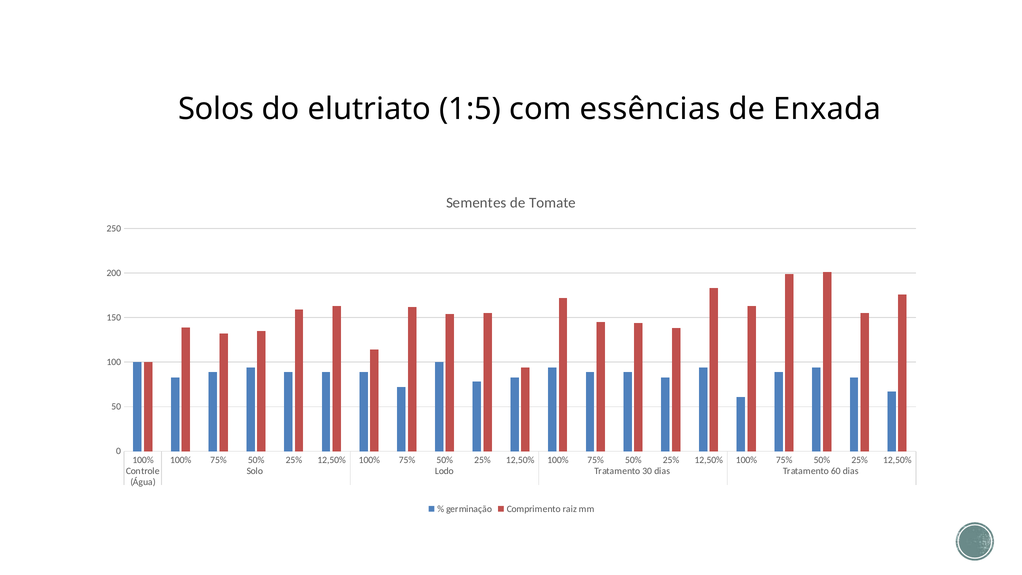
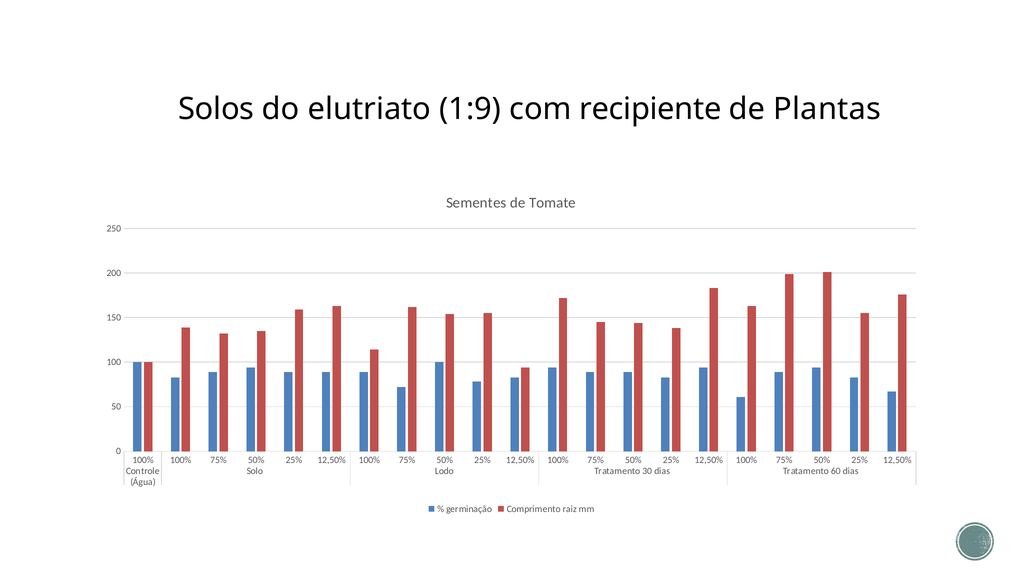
1:5: 1:5 -> 1:9 (470, 109)
essências: essências -> recipiente (650, 109)
Enxada: Enxada -> Plantas (827, 109)
